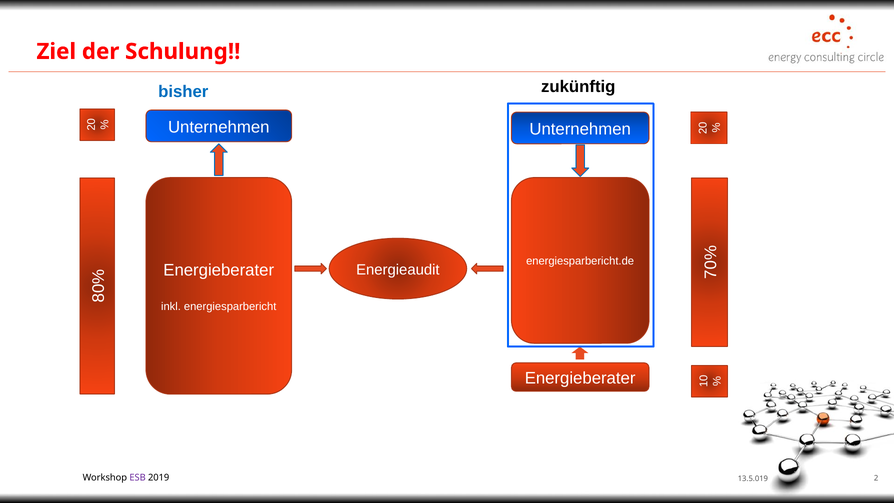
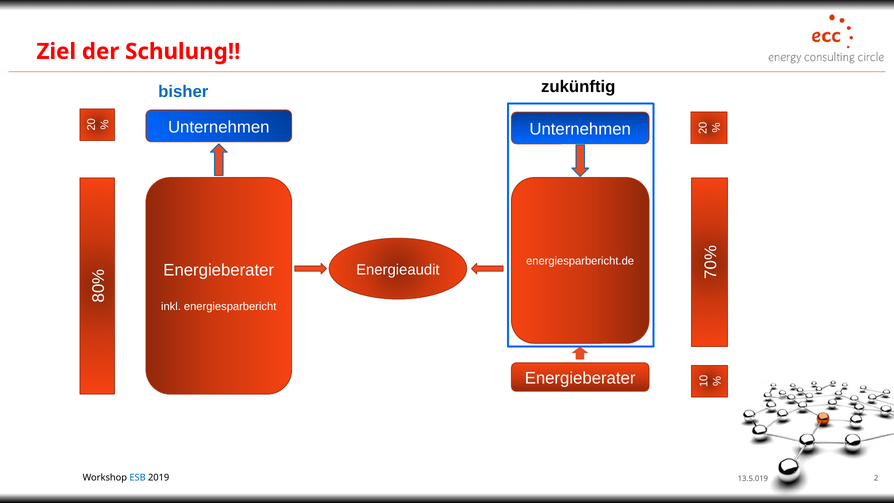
ESB colour: purple -> blue (138, 477)
